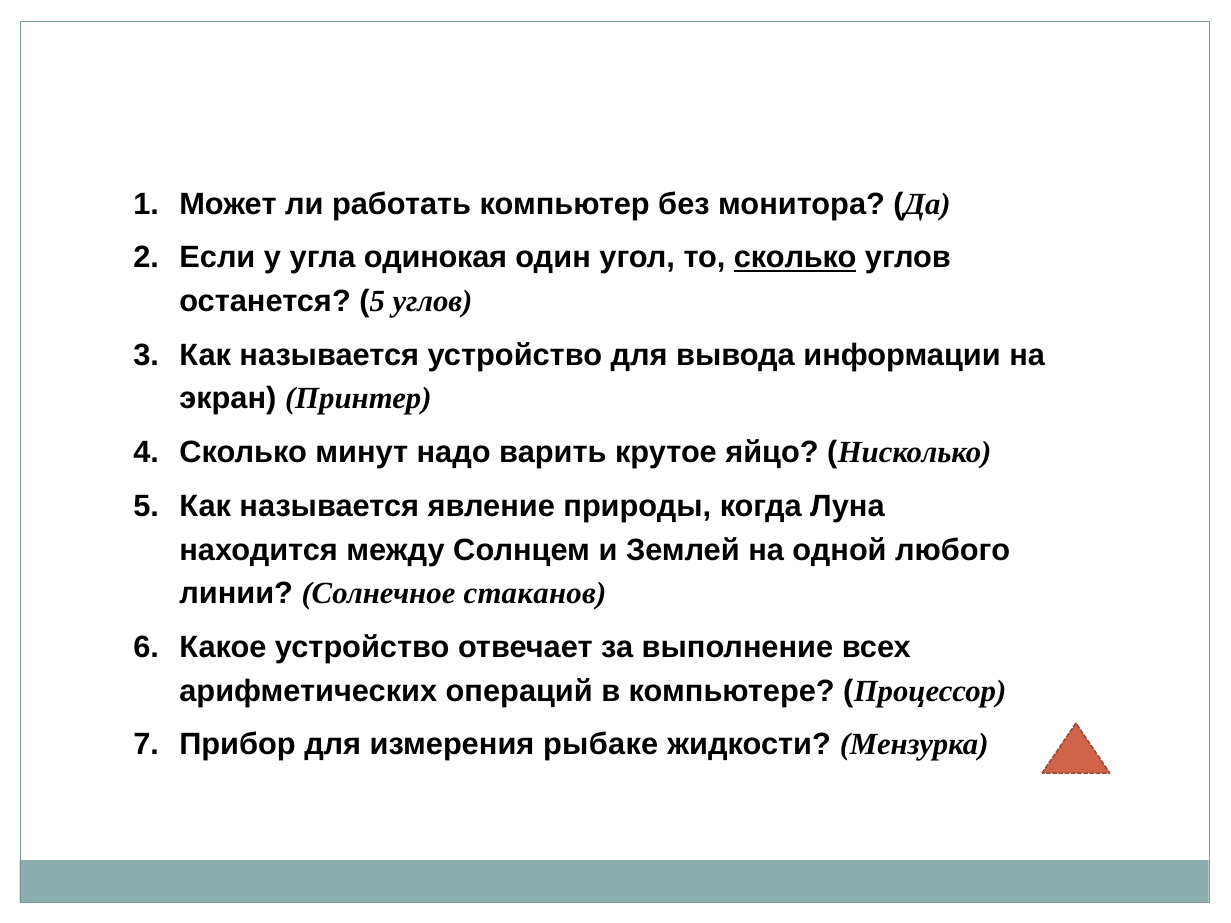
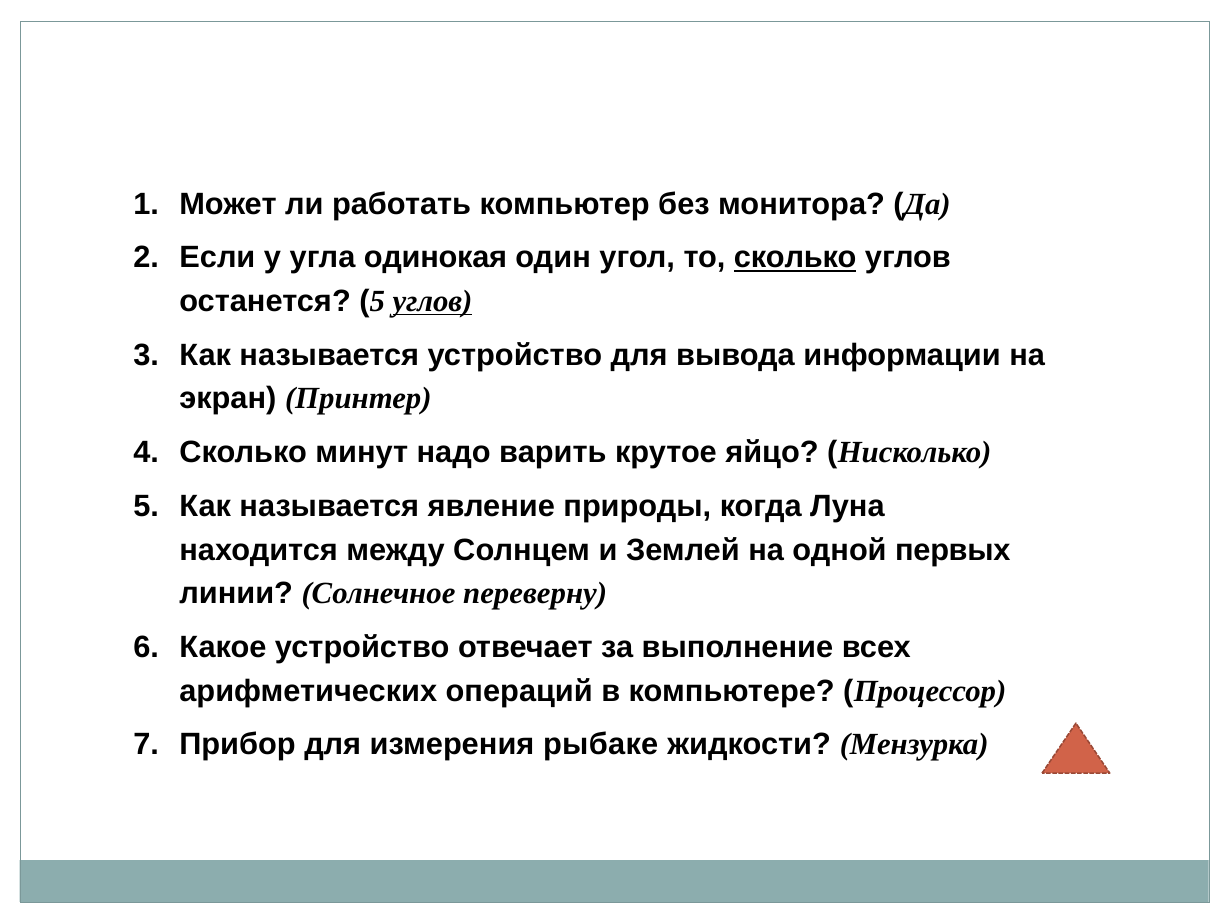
углов underline: none -> present (432, 301)
любого: любого -> первых (953, 550)
стаканов: стаканов -> переверну (535, 594)
